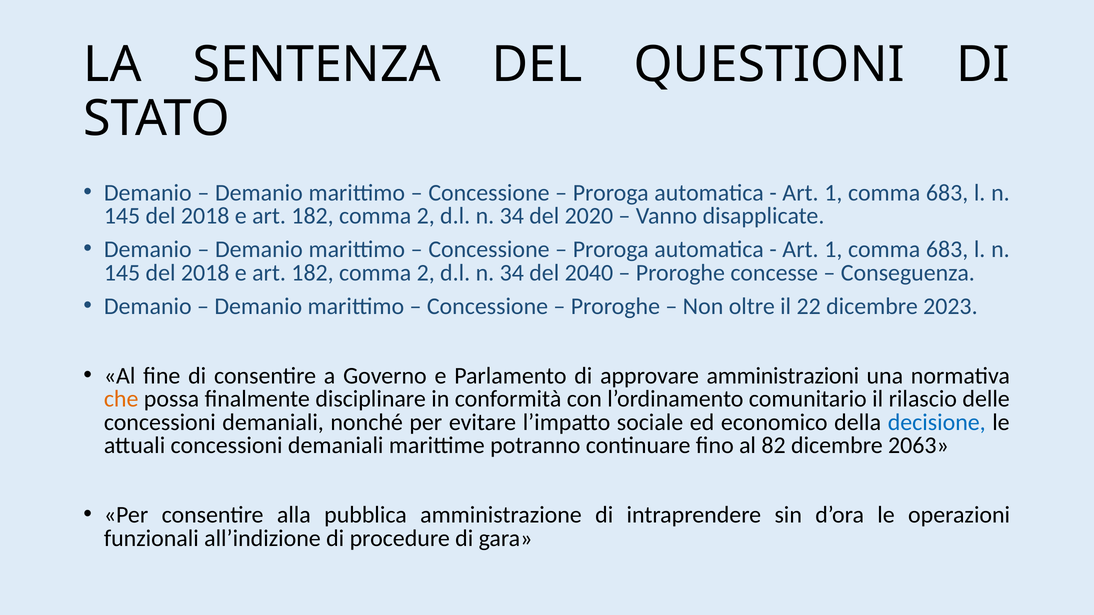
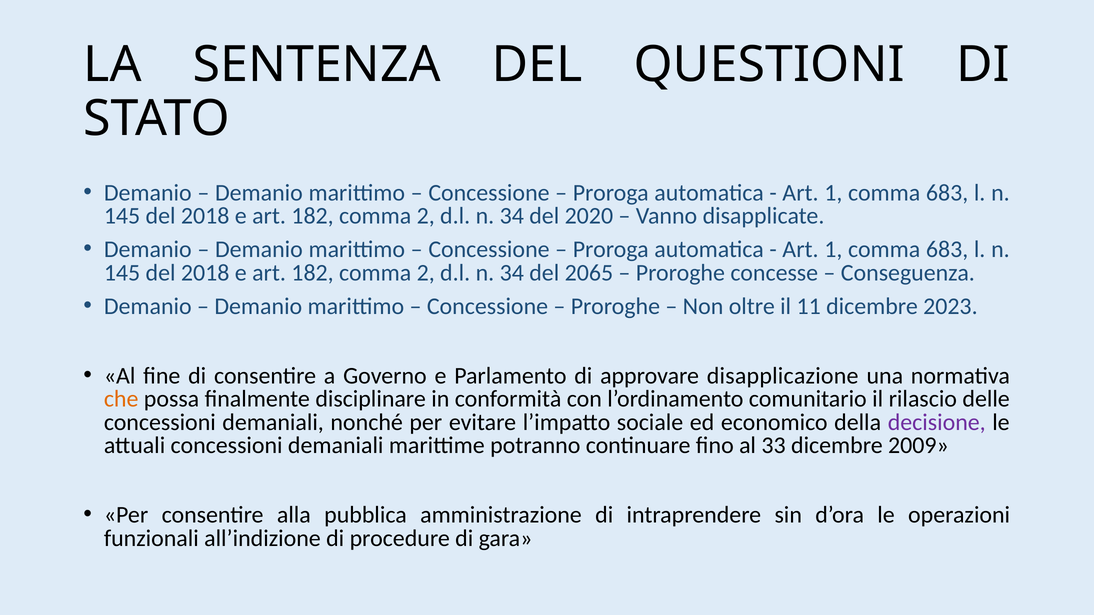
2040: 2040 -> 2065 (589, 273)
22: 22 -> 11 (809, 306)
amministrazioni: amministrazioni -> disapplicazione (783, 376)
decisione colour: blue -> purple (937, 422)
82: 82 -> 33 (774, 446)
2063: 2063 -> 2009 (918, 446)
